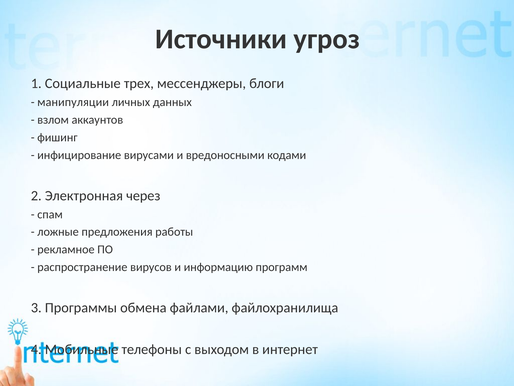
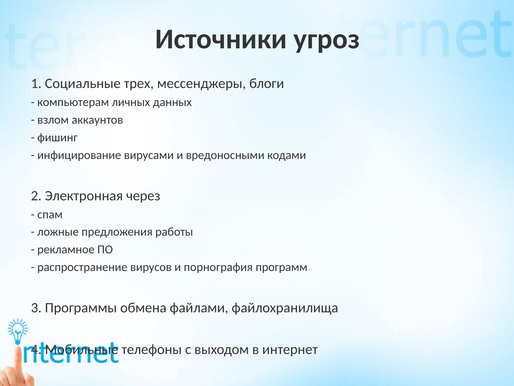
манипуляции: манипуляции -> компьютерам (73, 102)
информацию: информацию -> порнография (218, 267)
